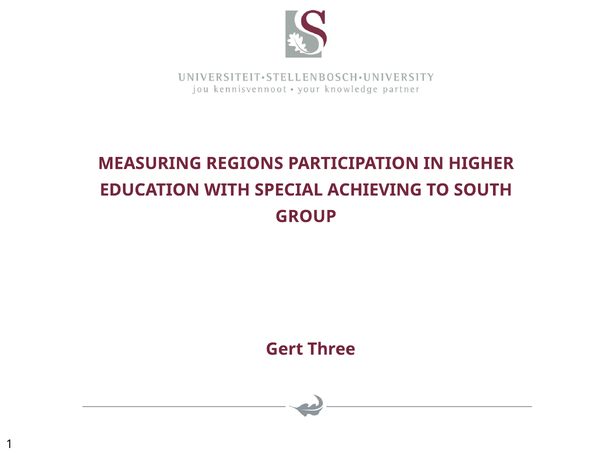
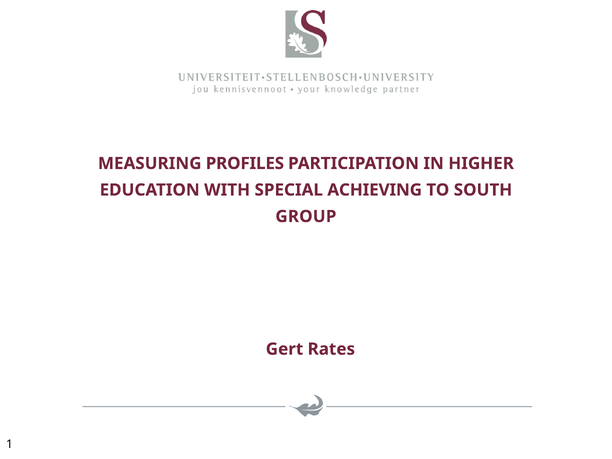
REGIONS: REGIONS -> PROFILES (245, 163)
Three: Three -> Rates (331, 349)
